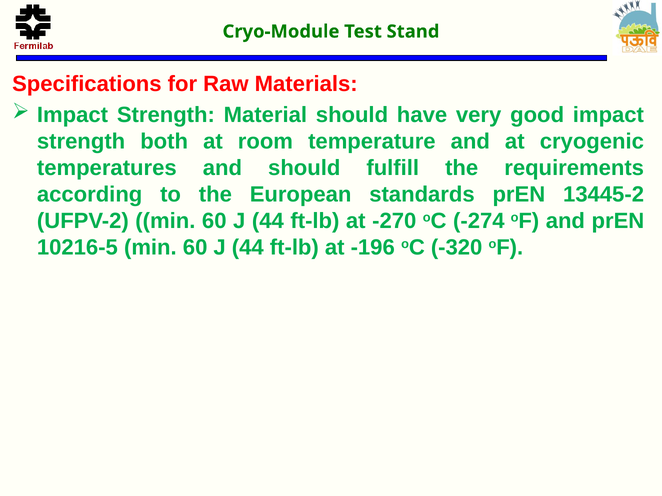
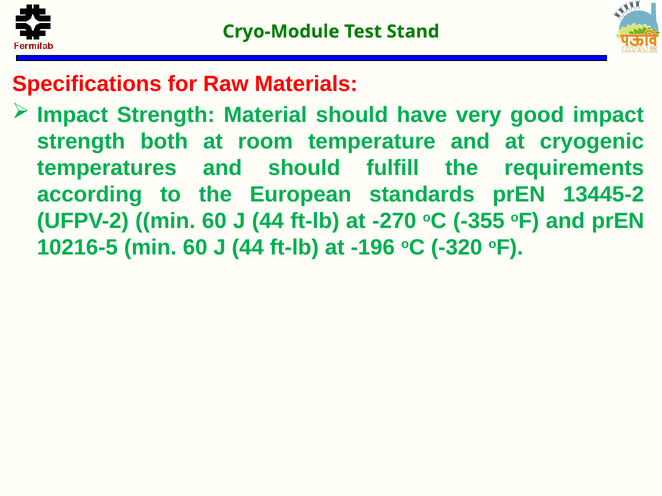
-274: -274 -> -355 (479, 221)
